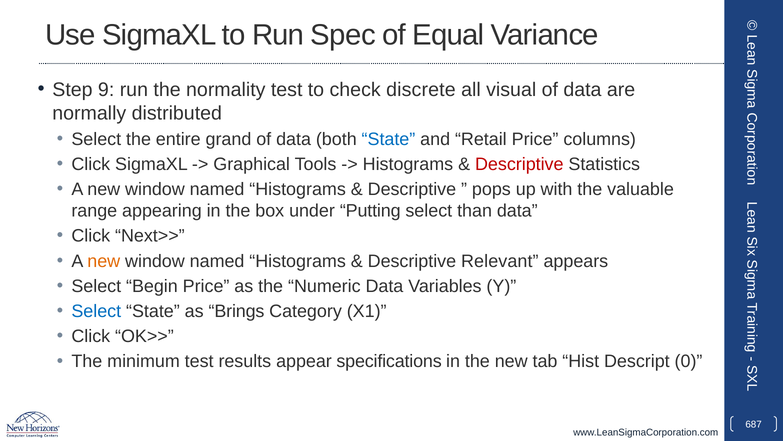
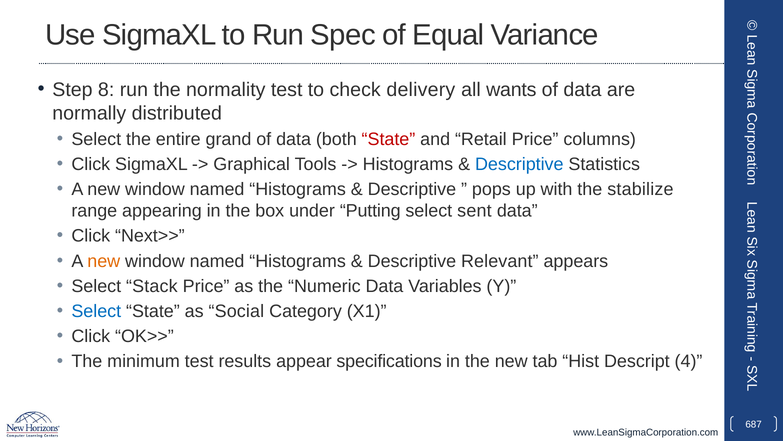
9: 9 -> 8 (106, 89)
discrete: discrete -> delivery (421, 89)
visual: visual -> wants (511, 89)
State colour: blue -> red (388, 139)
Descriptive colour: red -> blue (519, 164)
valuable: valuable -> stabilize (640, 189)
than: than -> sent (474, 211)
Begin: Begin -> Stack (152, 286)
Brings: Brings -> Social (236, 311)
0: 0 -> 4 (689, 361)
